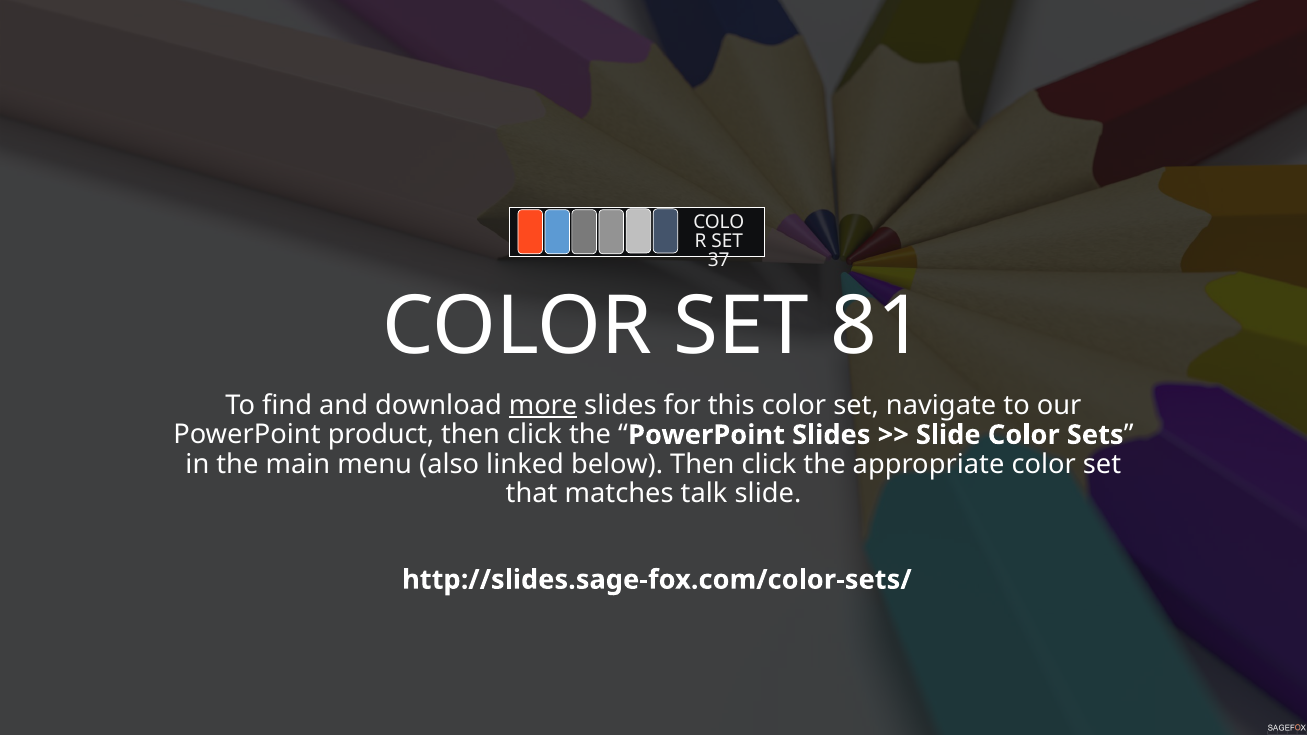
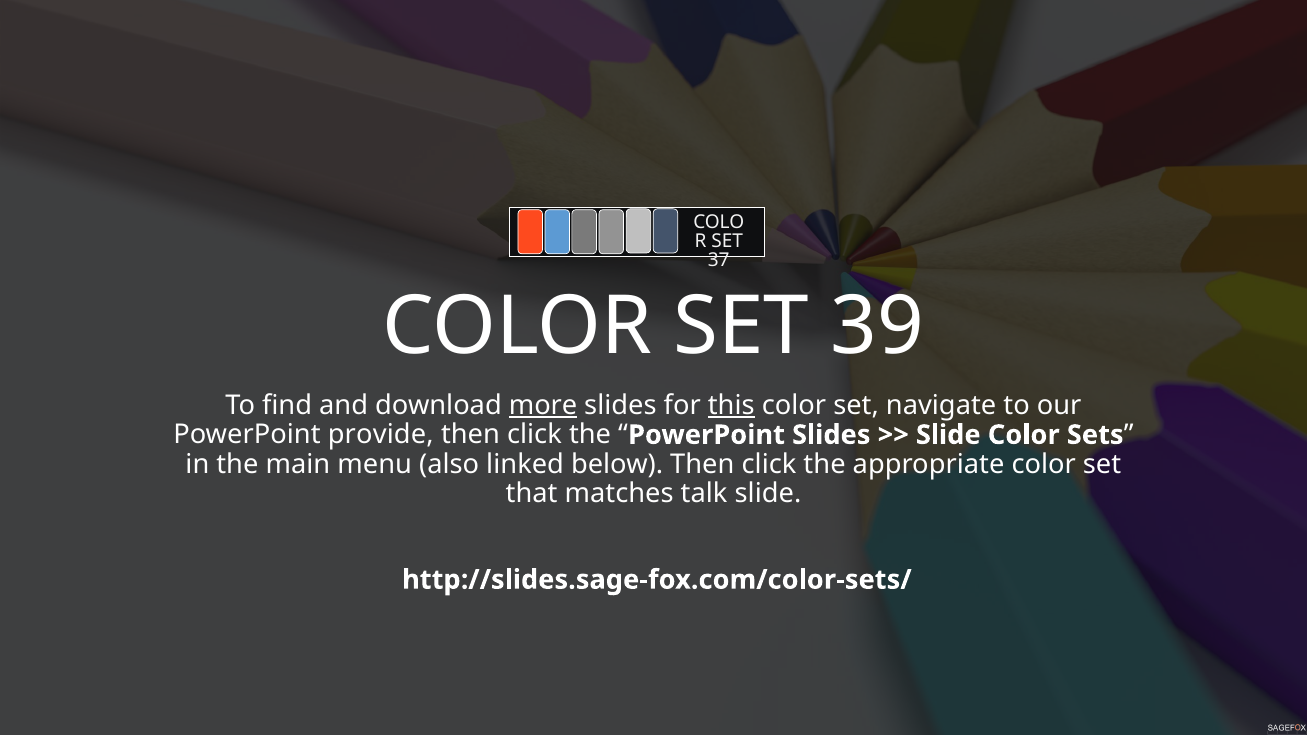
81: 81 -> 39 (877, 327)
this underline: none -> present (731, 406)
product: product -> provide (381, 435)
